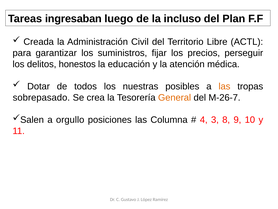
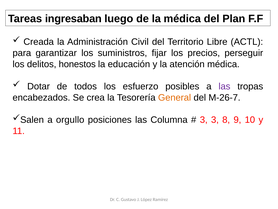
la incluso: incluso -> médica (182, 19)
nuestras: nuestras -> esfuerzo (141, 86)
las colour: orange -> purple (224, 86)
sobrepasado: sobrepasado -> encabezados (41, 97)
4: 4 -> 3 (204, 120)
